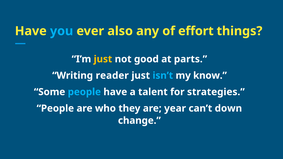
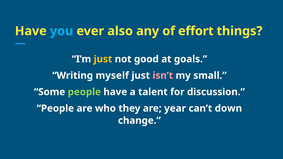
parts: parts -> goals (191, 59)
reader: reader -> myself (112, 76)
isn’t colour: light blue -> pink (163, 76)
know: know -> small (210, 76)
people colour: light blue -> light green (84, 92)
strategies: strategies -> discussion (216, 92)
